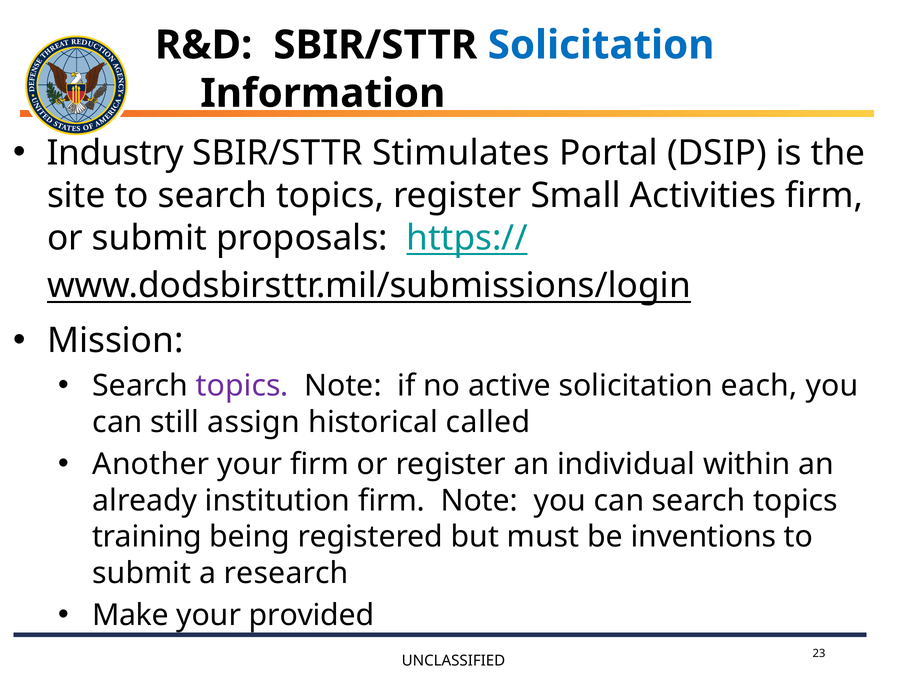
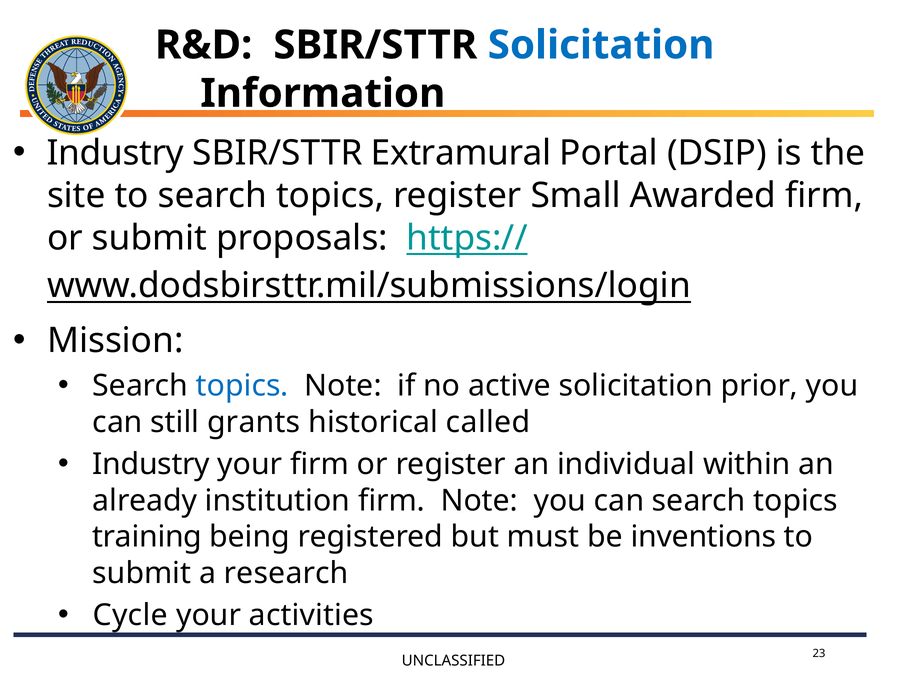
Stimulates: Stimulates -> Extramural (461, 153)
Activities: Activities -> Awarded (703, 196)
topics colour: purple -> blue (242, 386)
each: each -> prior (759, 386)
assign: assign -> grants (254, 422)
Another: Another -> Industry (151, 465)
Make: Make -> Cycle (130, 616)
provided: provided -> activities (311, 616)
